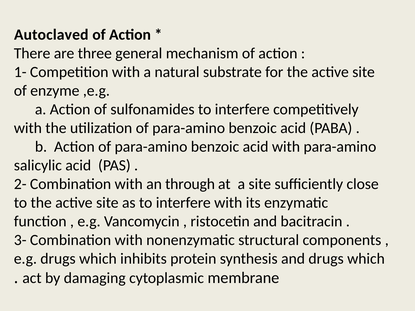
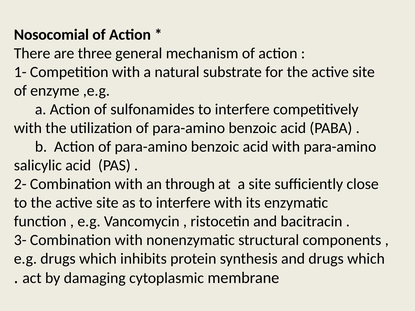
Autoclaved: Autoclaved -> Nosocomial (51, 35)
